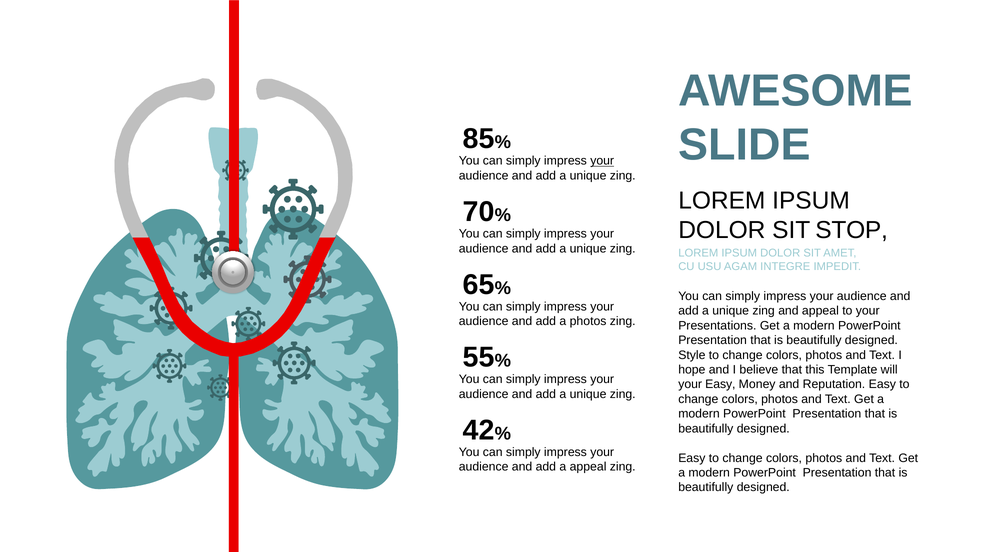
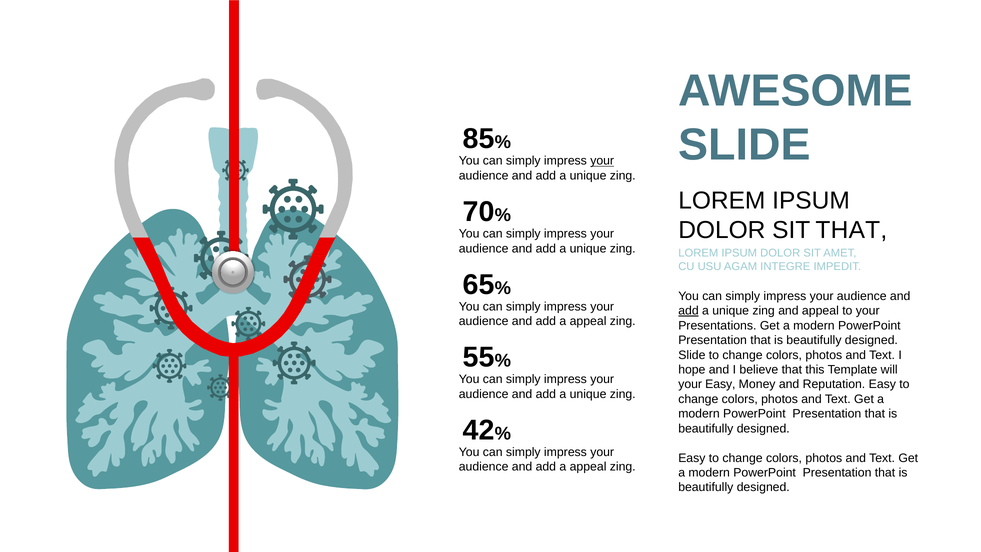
SIT STOP: STOP -> THAT (851, 230)
add underline: none -> present (688, 311)
photos: photos -> appeal (588, 321)
Style: Style -> Slide (692, 355)
